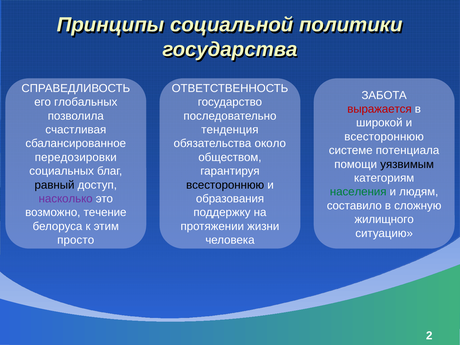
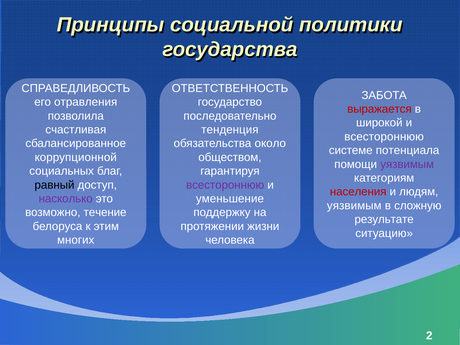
глобальных: глобальных -> отравления (86, 102)
передозировки: передозировки -> коррупционной (76, 157)
уязвимым colour: black -> purple (407, 164)
всестороннюю colour: black -> purple (225, 185)
населения colour: green -> red (358, 192)
образования: образования -> уменьшение (230, 199)
составило: составило -> уязвимым (354, 206)
жилищного: жилищного -> результате (384, 219)
просто: просто -> многих (76, 240)
